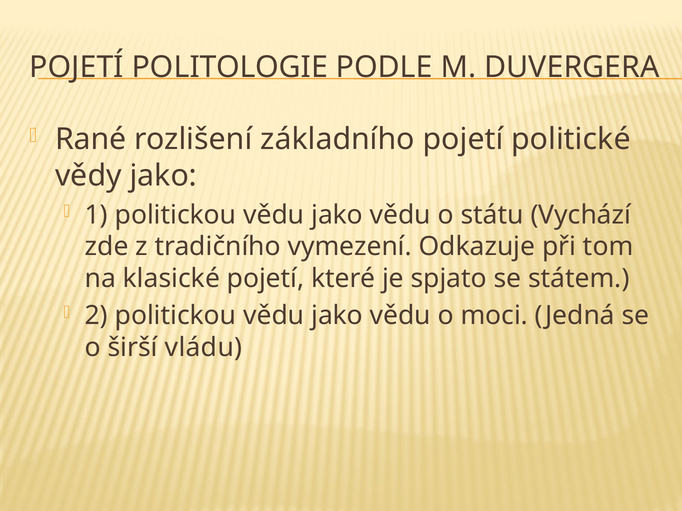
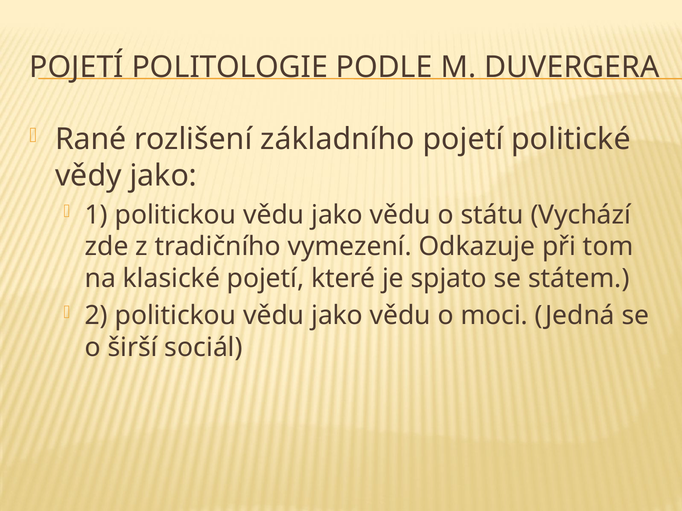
vládu: vládu -> sociál (204, 348)
